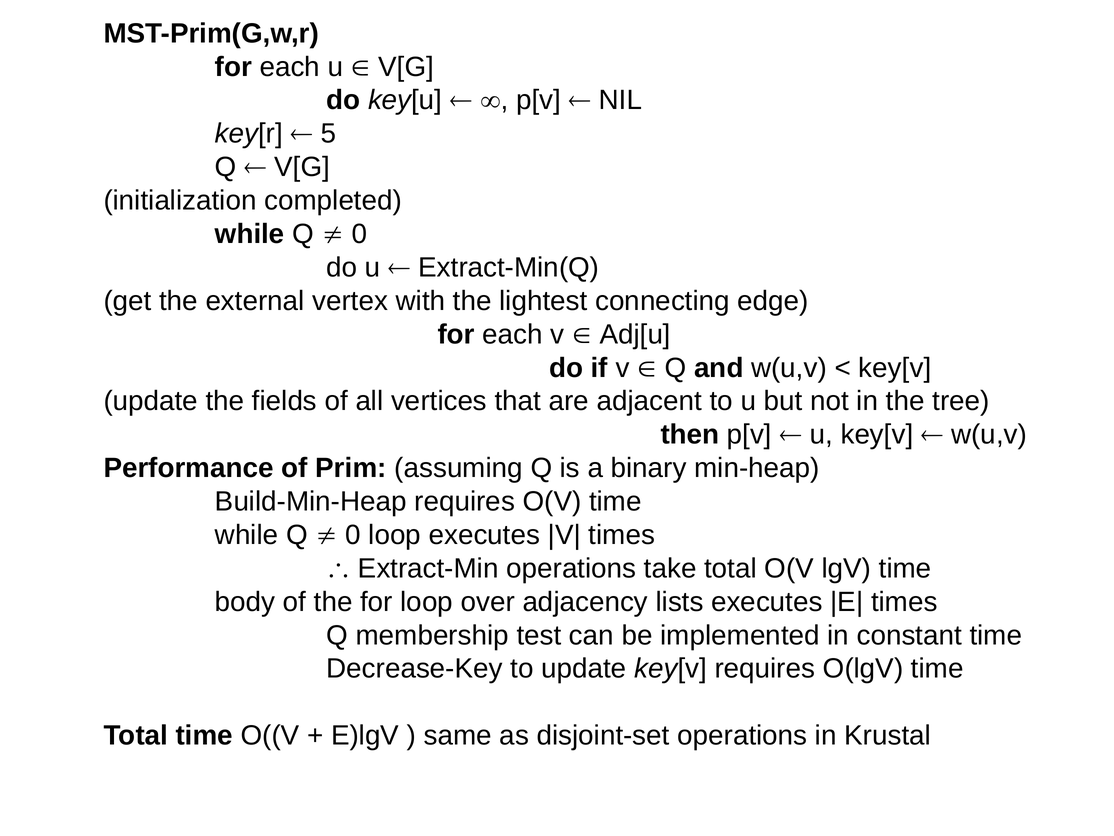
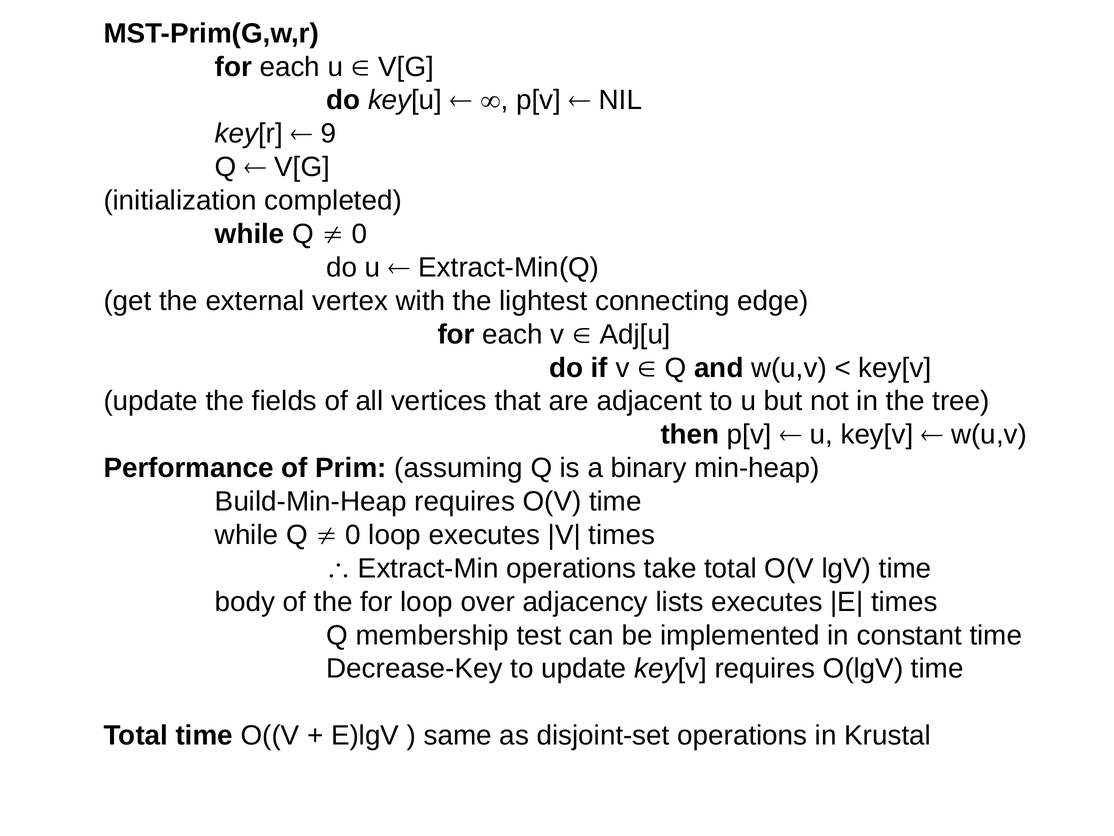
5: 5 -> 9 (328, 134)
